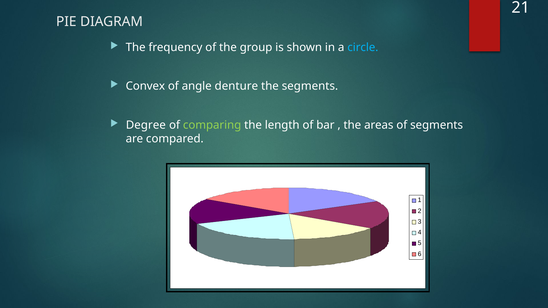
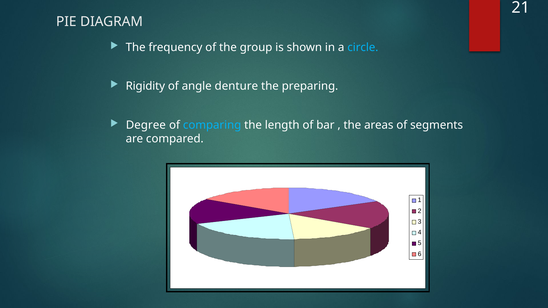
Convex: Convex -> Rigidity (145, 86)
the segments: segments -> preparing (310, 86)
comparing colour: light green -> light blue (212, 125)
